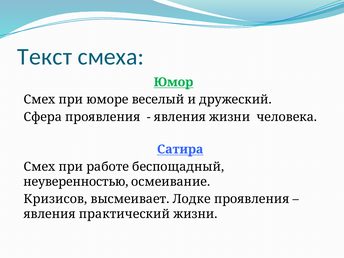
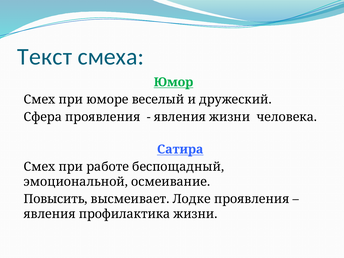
неуверенностью: неуверенностью -> эмоциональной (76, 182)
Кризисов: Кризисов -> Повысить (56, 199)
практический: практический -> профилактика (125, 214)
